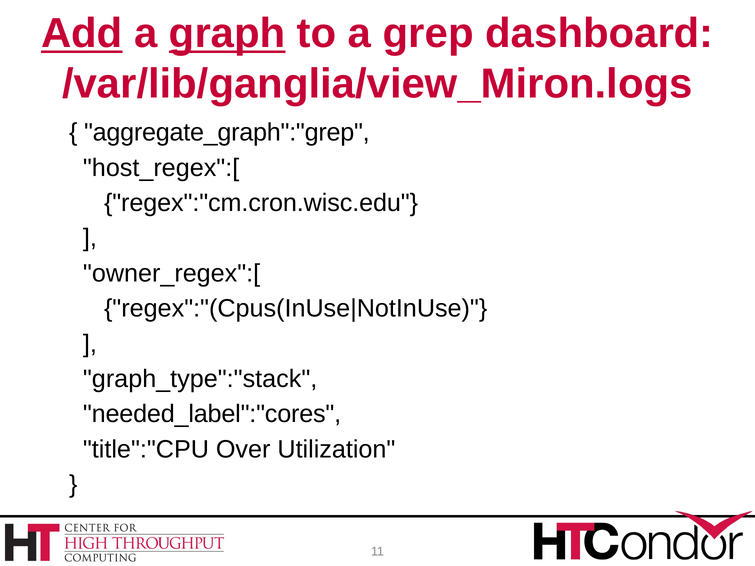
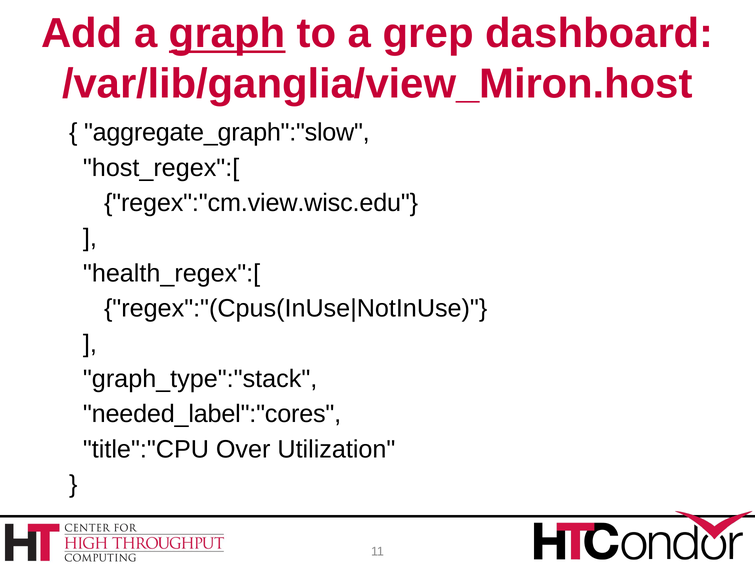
Add underline: present -> none (82, 34)
/var/lib/ganglia/view_Miron.logs: /var/lib/ganglia/view_Miron.logs -> /var/lib/ganglia/view_Miron.host (377, 84)
aggregate_graph":"grep: aggregate_graph":"grep -> aggregate_graph":"slow (227, 133)
regex":"cm.cron.wisc.edu: regex":"cm.cron.wisc.edu -> regex":"cm.view.wisc.edu (261, 203)
owner_regex":[: owner_regex":[ -> health_regex":[ (172, 273)
